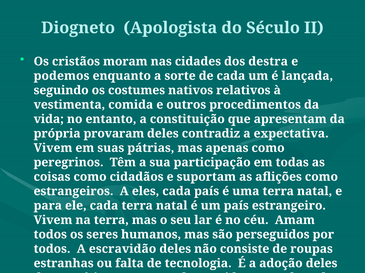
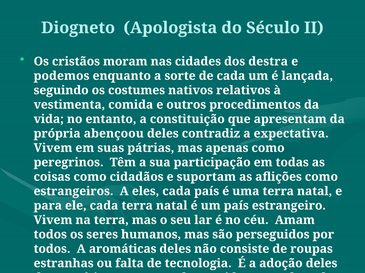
provaram: provaram -> abençoou (114, 134)
escravidão: escravidão -> aromáticas (123, 250)
